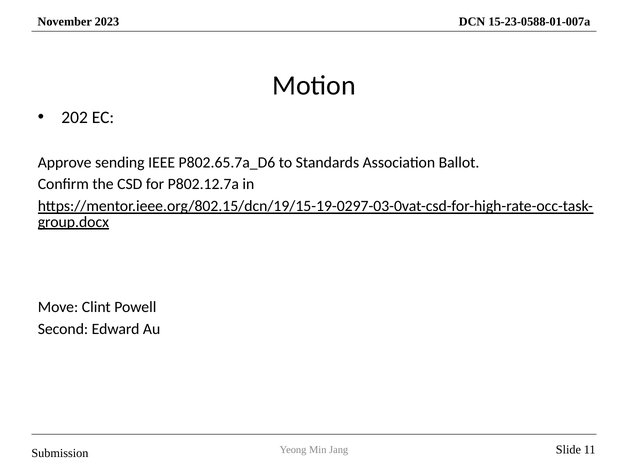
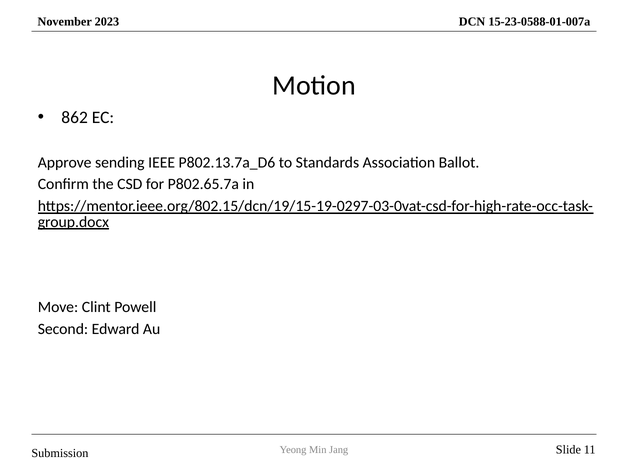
202: 202 -> 862 (75, 117)
P802.65.7a_D6: P802.65.7a_D6 -> P802.13.7a_D6 (227, 162)
P802.12.7a: P802.12.7a -> P802.65.7a (203, 184)
